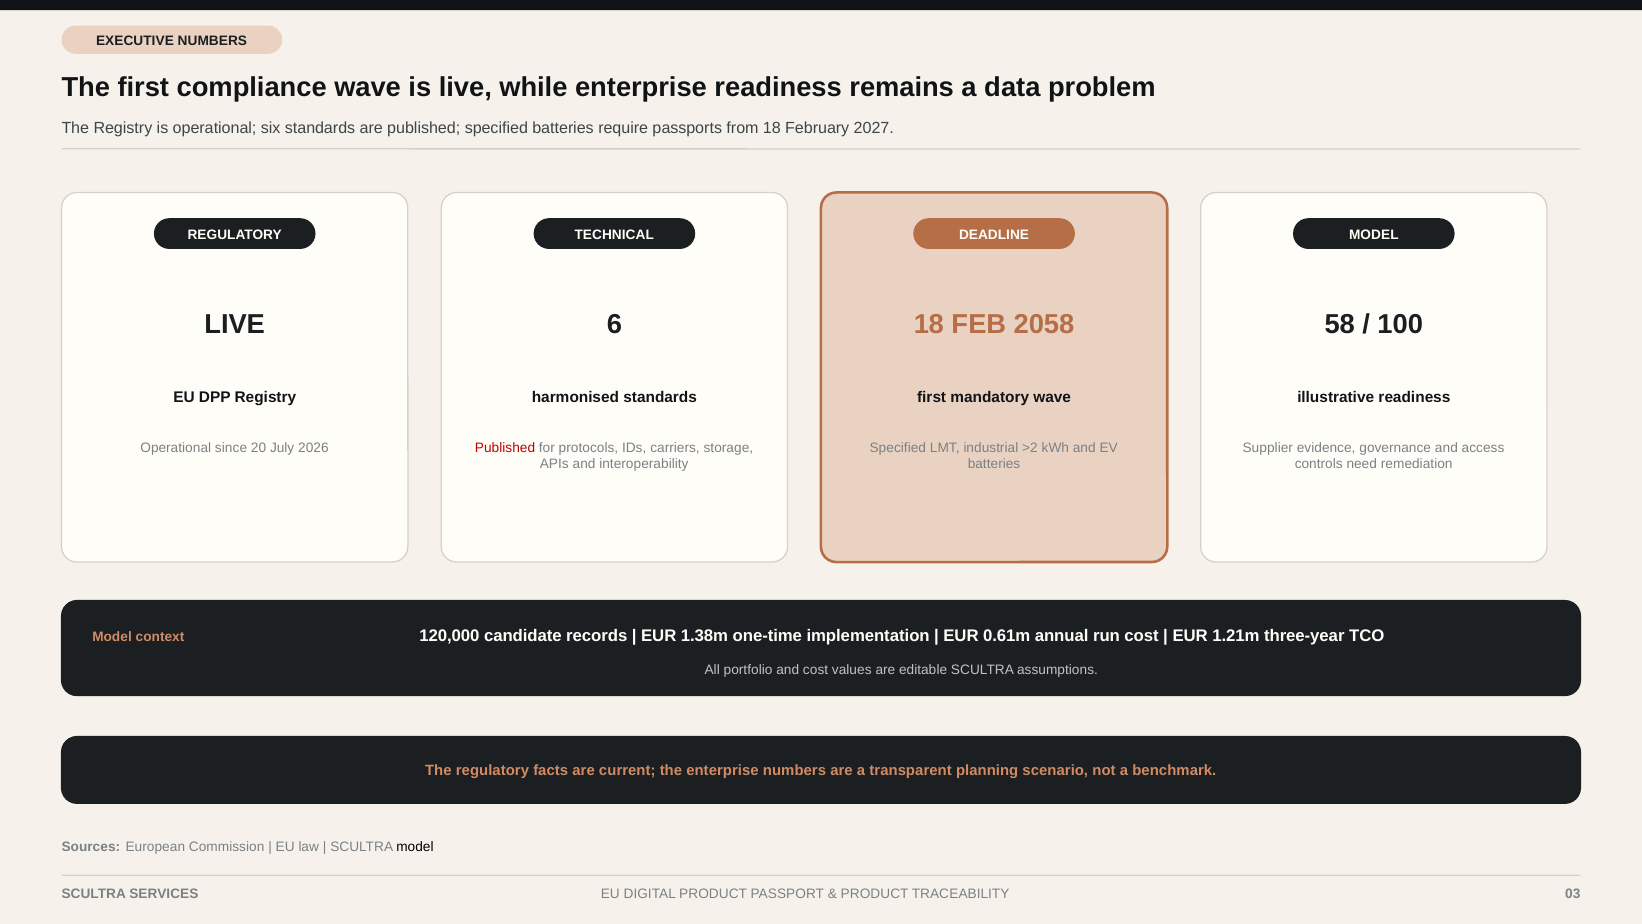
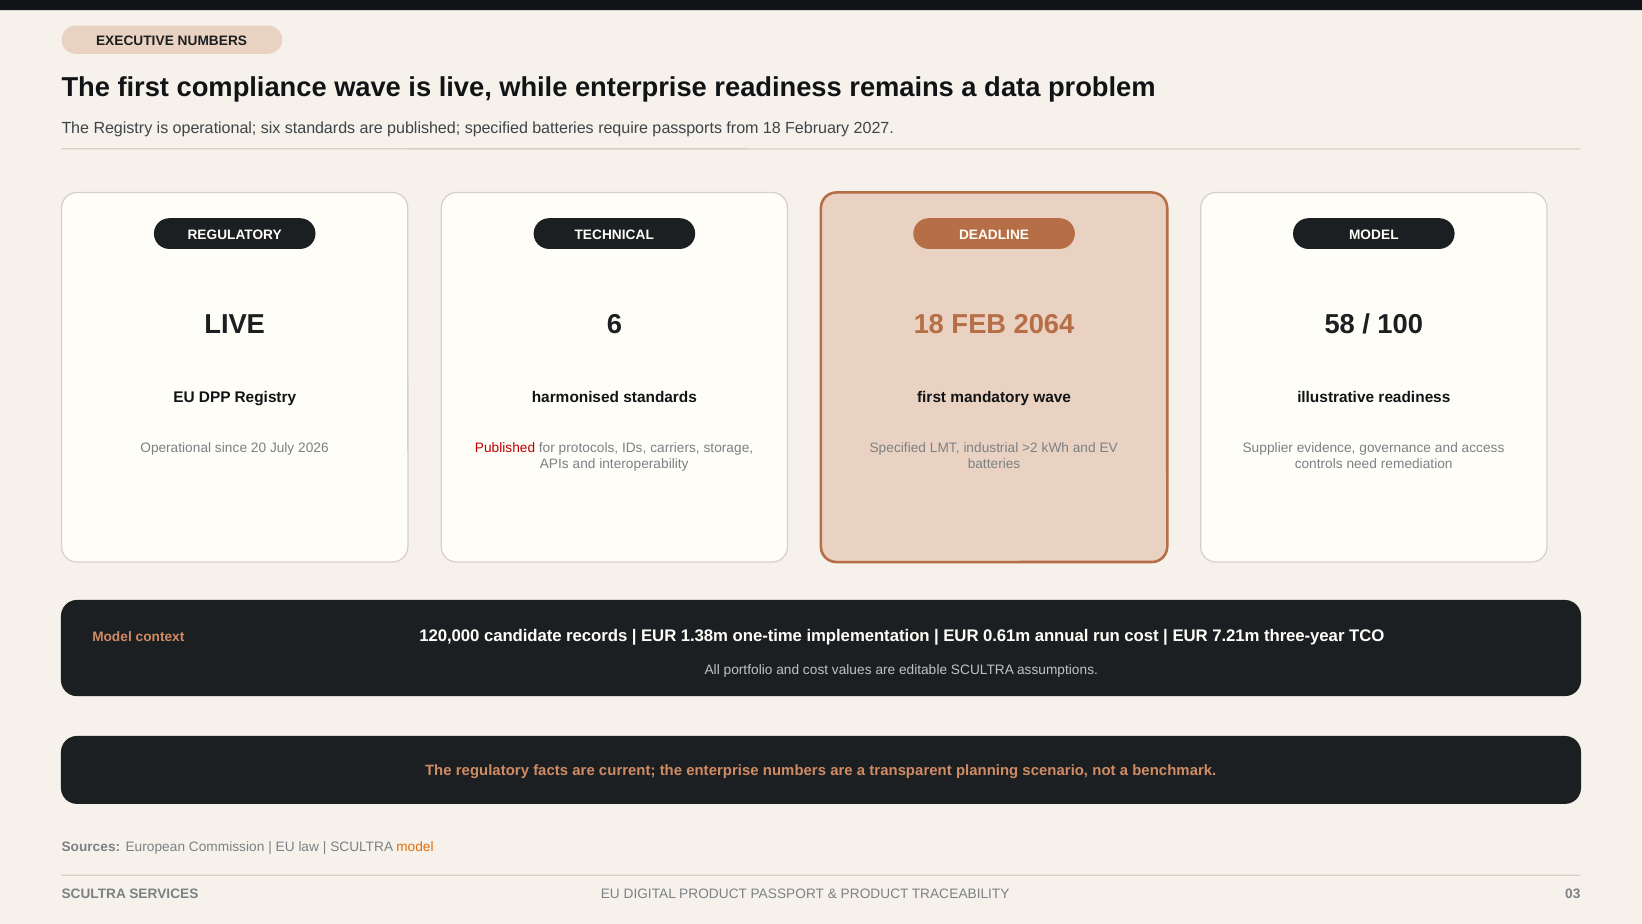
2058: 2058 -> 2064 (1044, 324)
1.21m: 1.21m -> 7.21m (1236, 636)
model colour: black -> orange (415, 846)
